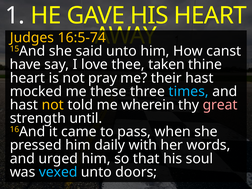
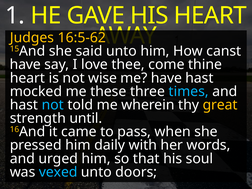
16:5-74: 16:5-74 -> 16:5-62 (82, 38)
taken: taken -> come (166, 65)
pray: pray -> wise (103, 78)
me their: their -> have (166, 78)
not colour: yellow -> light blue (53, 105)
great colour: pink -> yellow (220, 105)
